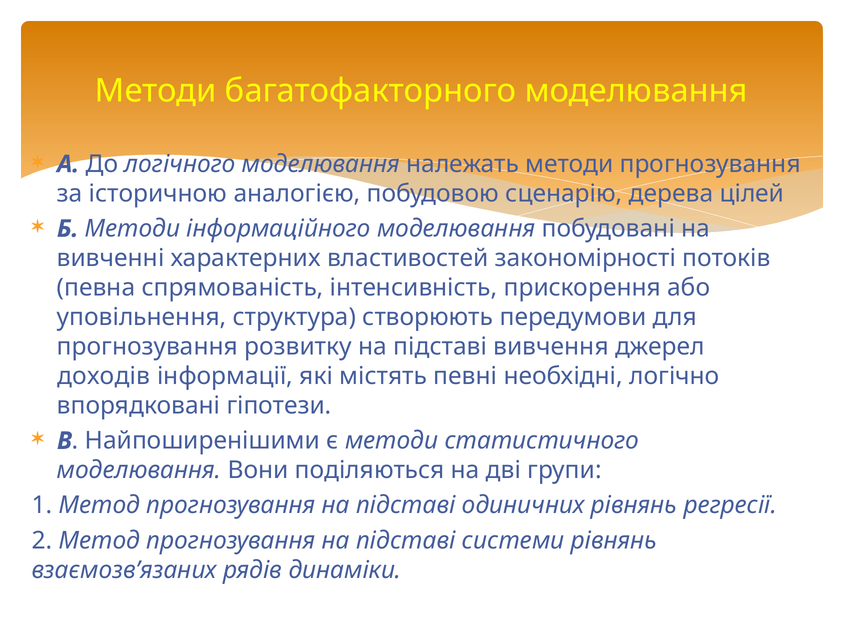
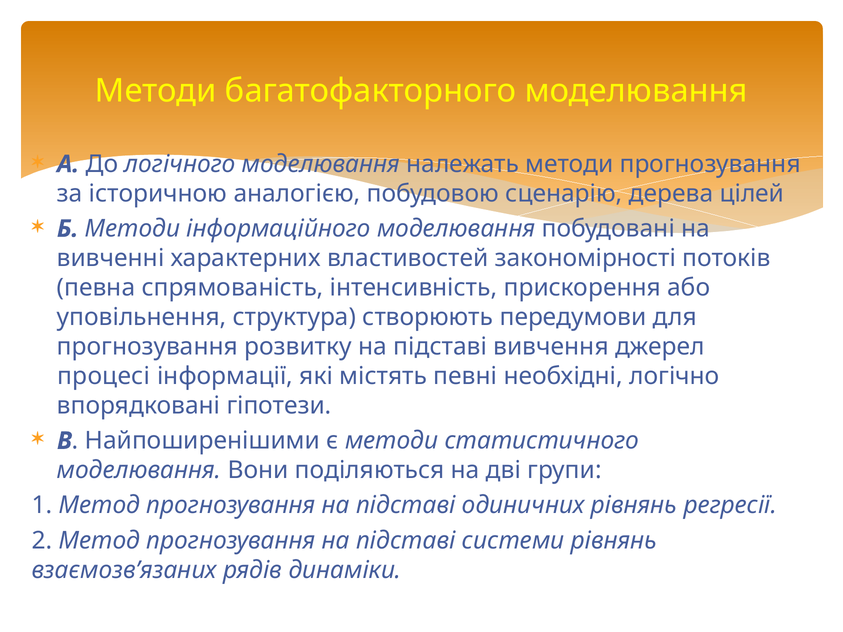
доходів: доходів -> процесі (104, 376)
